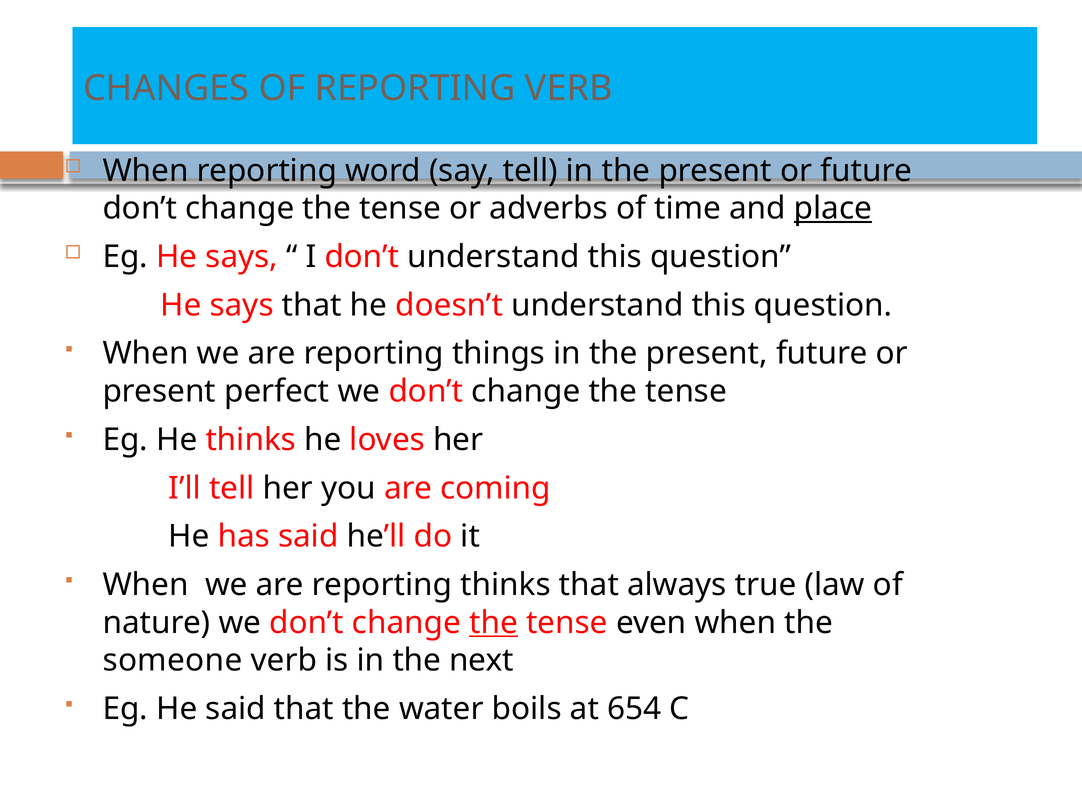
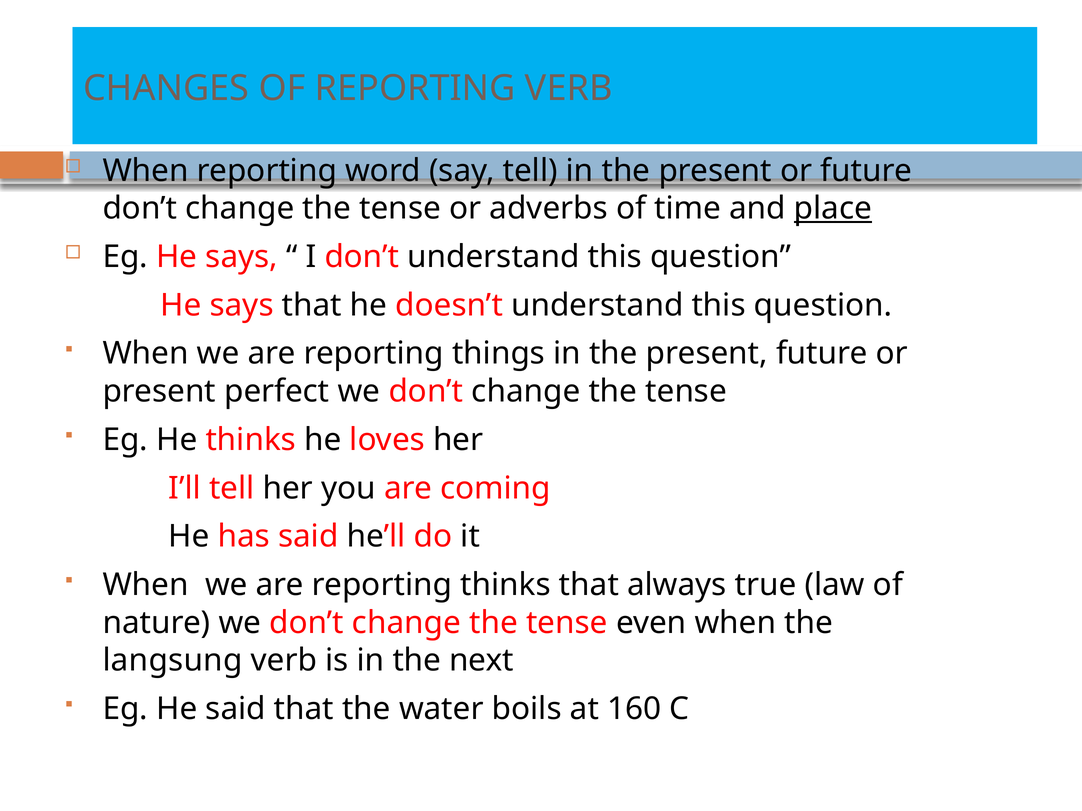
the underline: present -> none (493, 623)
someone: someone -> langsung (173, 661)
654: 654 -> 160 (634, 709)
